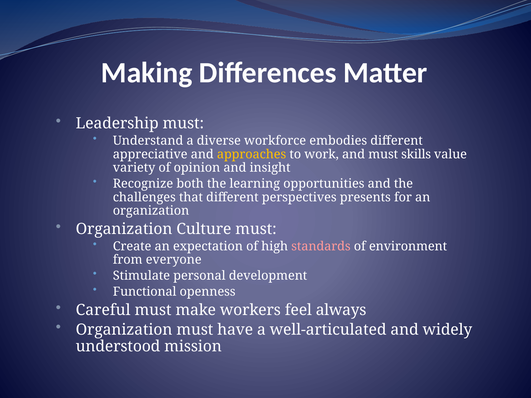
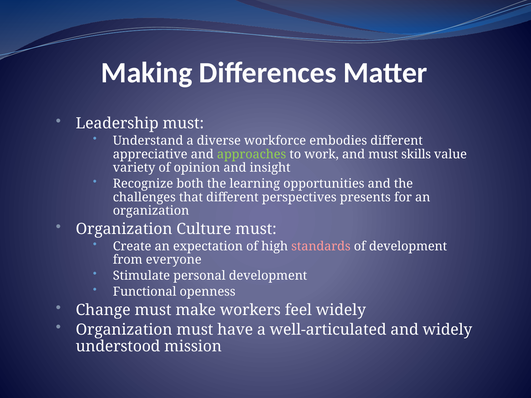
approaches colour: yellow -> light green (252, 154)
of environment: environment -> development (408, 246)
Careful: Careful -> Change (103, 310)
feel always: always -> widely (341, 310)
